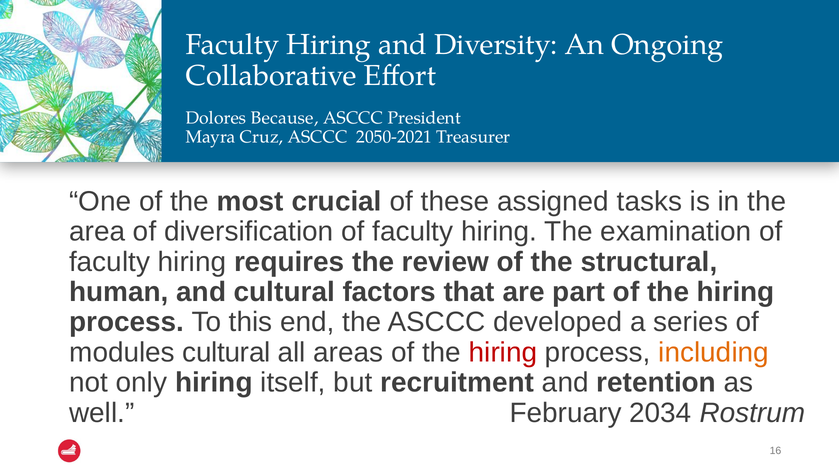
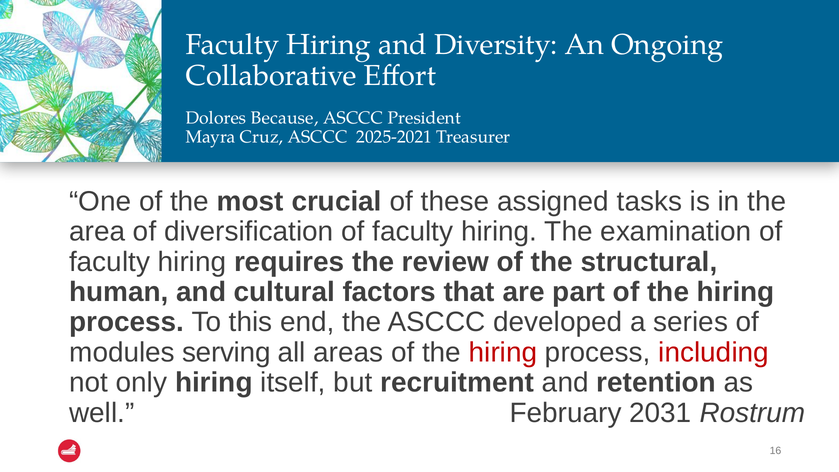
2050-2021: 2050-2021 -> 2025-2021 (394, 137)
modules cultural: cultural -> serving (226, 352)
including colour: orange -> red (714, 352)
2034: 2034 -> 2031 (660, 413)
